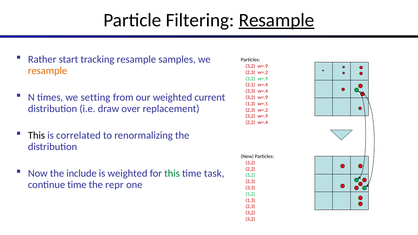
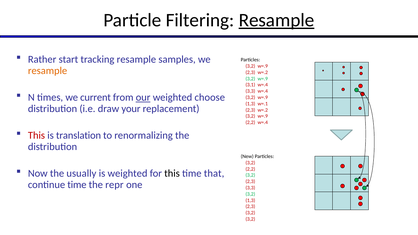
setting: setting -> current (96, 97)
our underline: none -> present (143, 97)
current: current -> choose (210, 97)
over: over -> your (131, 109)
This colour: black -> red (36, 135)
correlated: correlated -> translation (79, 135)
include: include -> usually (81, 173)
this colour: green -> black (172, 173)
task: task -> that (214, 173)
